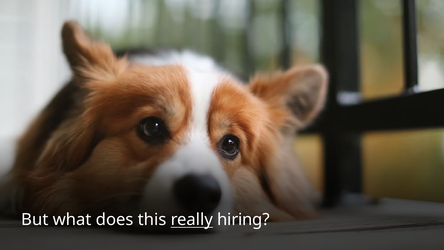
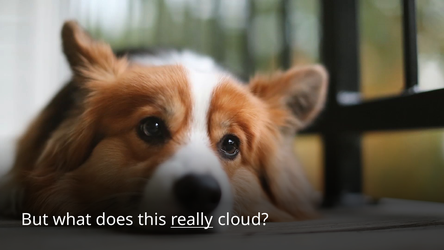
hiring: hiring -> cloud (243, 220)
